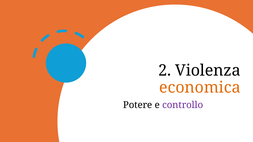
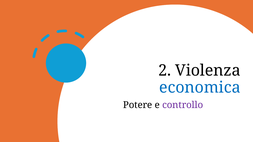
economica colour: orange -> blue (200, 88)
